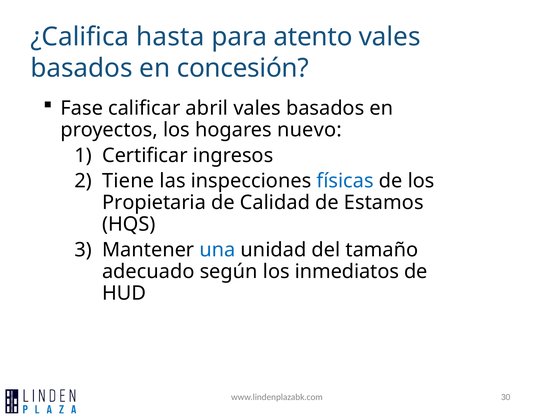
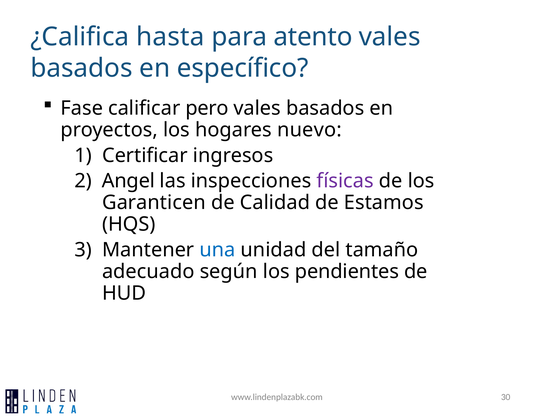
concesión: concesión -> específico (243, 68)
abril: abril -> pero (207, 108)
Tiene: Tiene -> Angel (128, 181)
físicas colour: blue -> purple (345, 181)
Propietaria: Propietaria -> Garanticen (154, 202)
inmediatos: inmediatos -> pendientes (347, 271)
